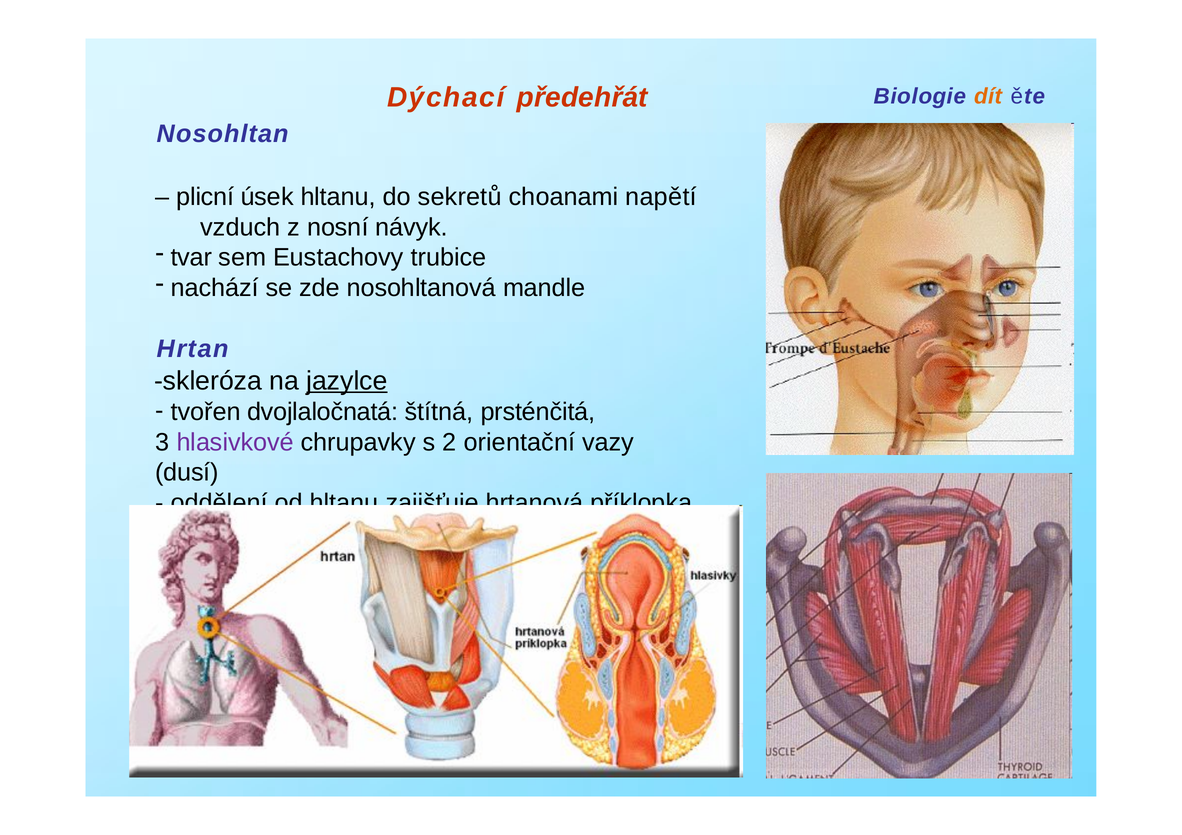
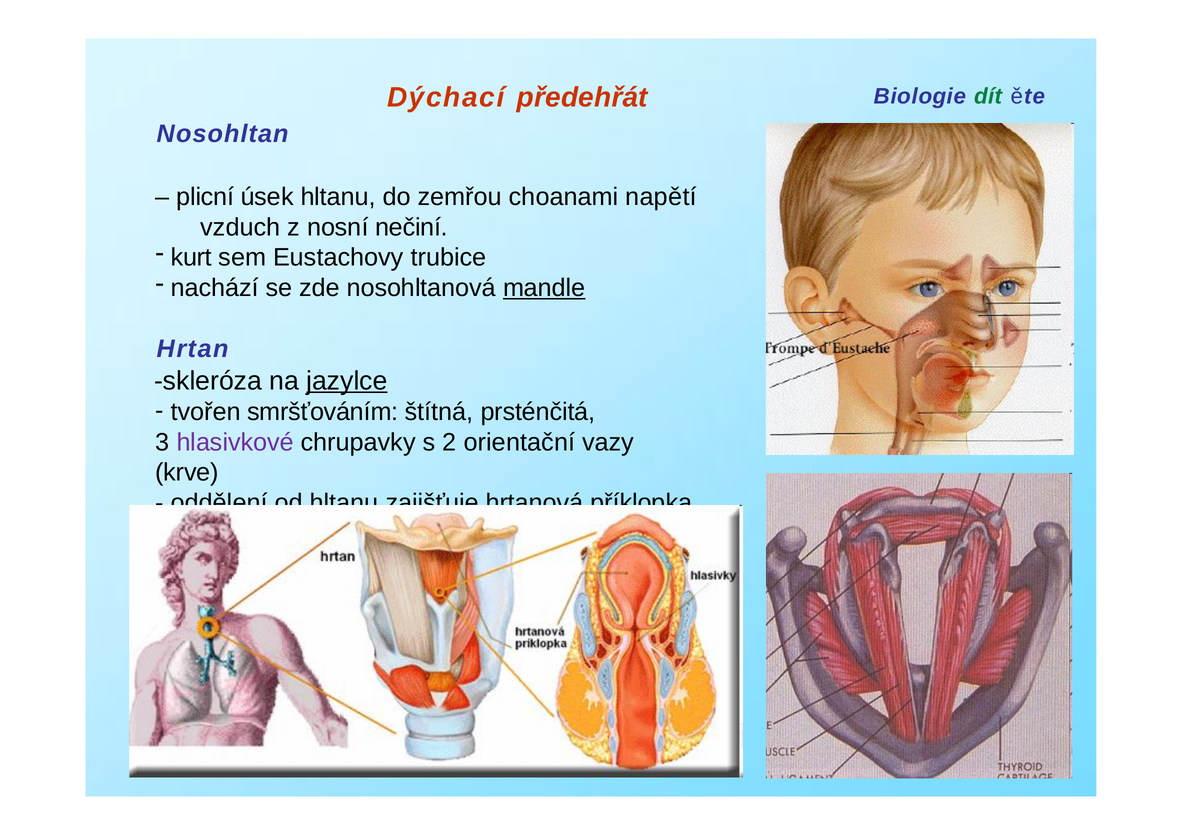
dít colour: orange -> green (988, 97)
sekretů: sekretů -> zemřou (460, 197)
návyk: návyk -> nečiní (412, 227)
tvar: tvar -> kurt (191, 258)
mandle underline: none -> present (544, 288)
dvojlaločnatá: dvojlaločnatá -> smršťováním (323, 412)
dusí: dusí -> krve (187, 473)
